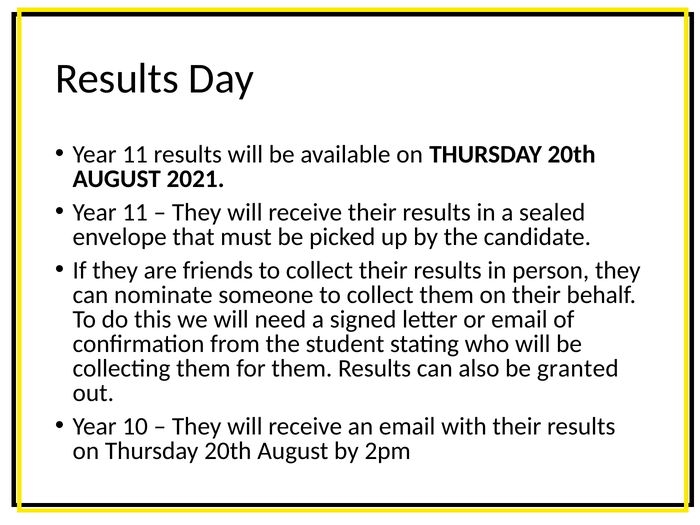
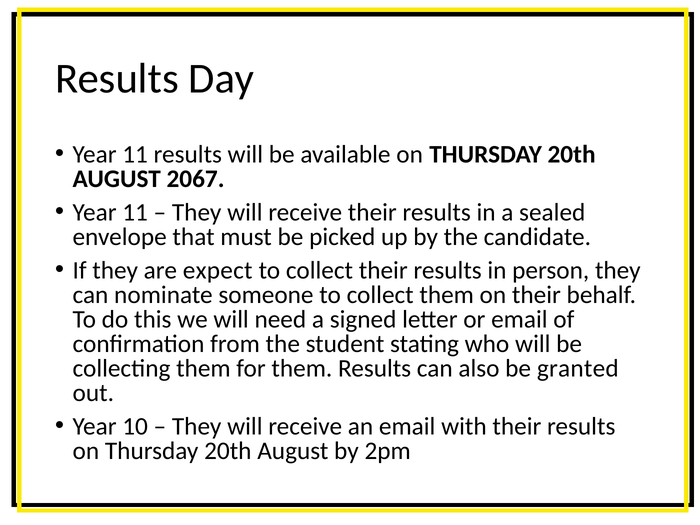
2021: 2021 -> 2067 (196, 179)
friends: friends -> expect (218, 270)
